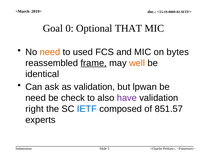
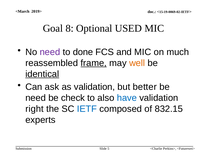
0: 0 -> 8 (70, 28)
THAT: THAT -> USED (128, 28)
need colour: orange -> purple (50, 52)
used: used -> done (83, 52)
bytes: bytes -> much (178, 52)
identical underline: none -> present (42, 74)
lpwan: lpwan -> better (145, 87)
have colour: purple -> blue (127, 98)
851.57: 851.57 -> 832.15 (169, 109)
